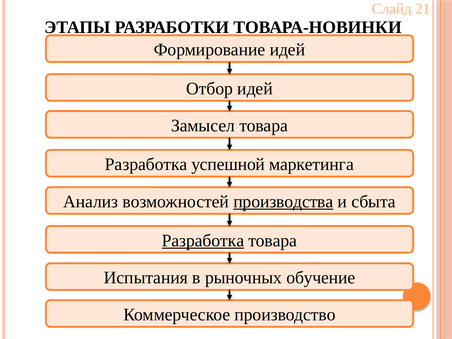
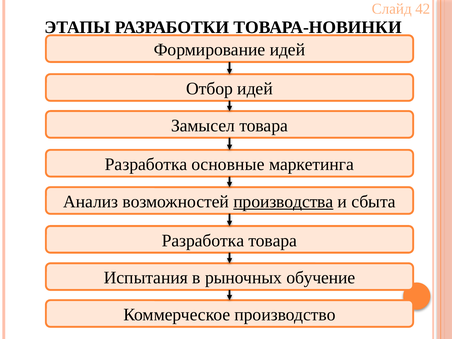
21: 21 -> 42 (423, 9)
успешной: успешной -> основные (228, 164)
Разработка underline: present -> none (203, 241)
